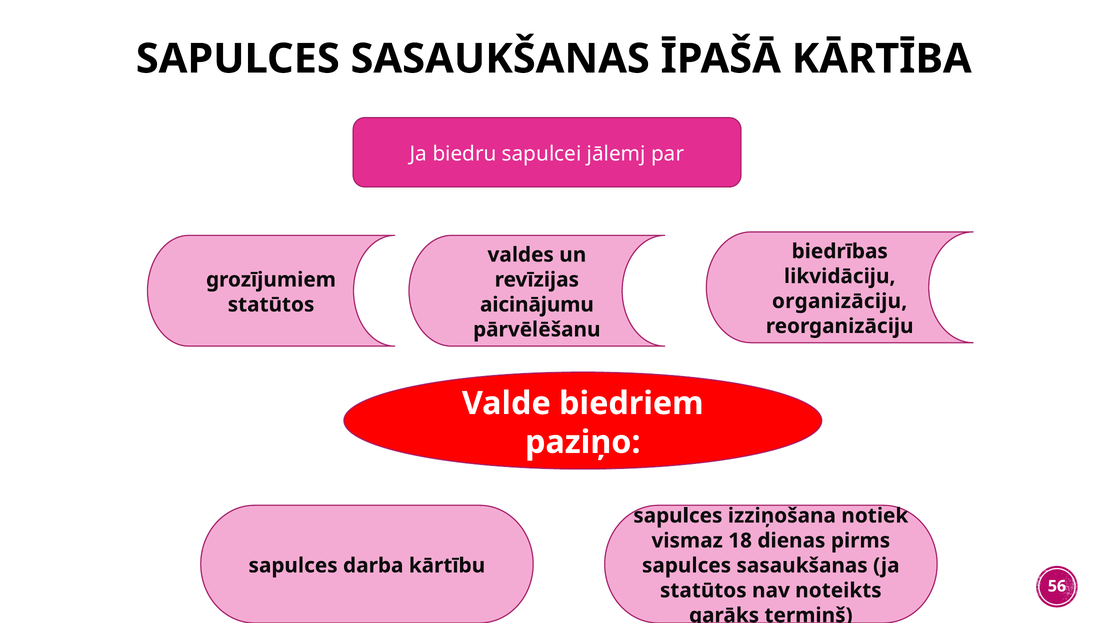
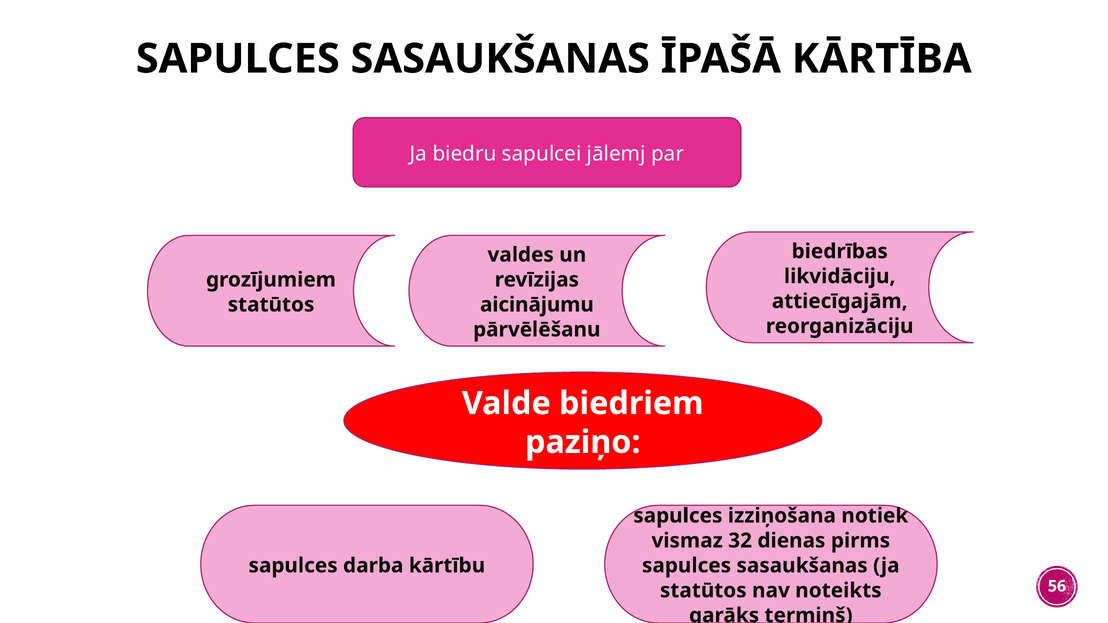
organizāciju: organizāciju -> attiecīgajām (840, 301)
18: 18 -> 32 (740, 541)
